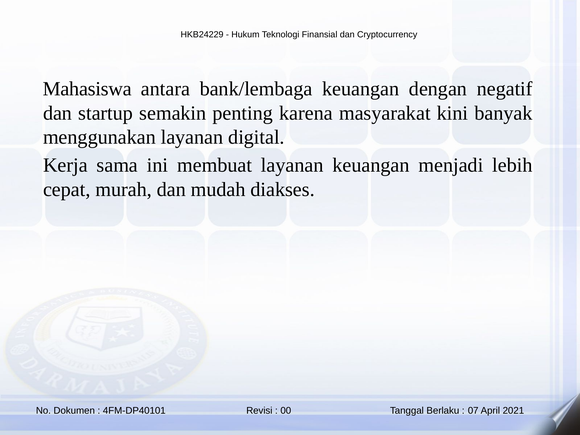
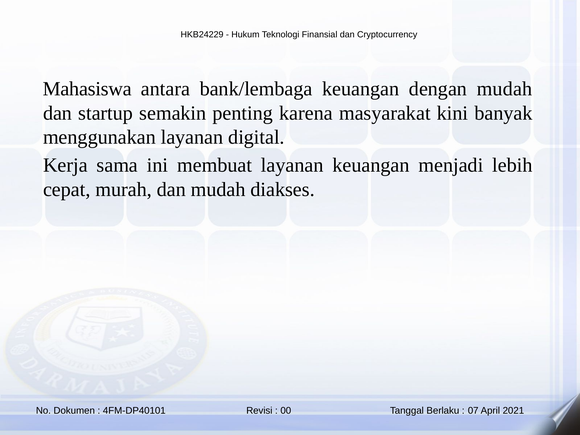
dengan negatif: negatif -> mudah (505, 89)
